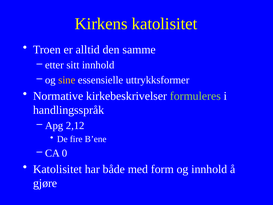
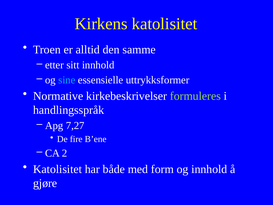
sine colour: yellow -> light blue (67, 80)
2,12: 2,12 -> 7,27 (75, 125)
0: 0 -> 2 (64, 153)
